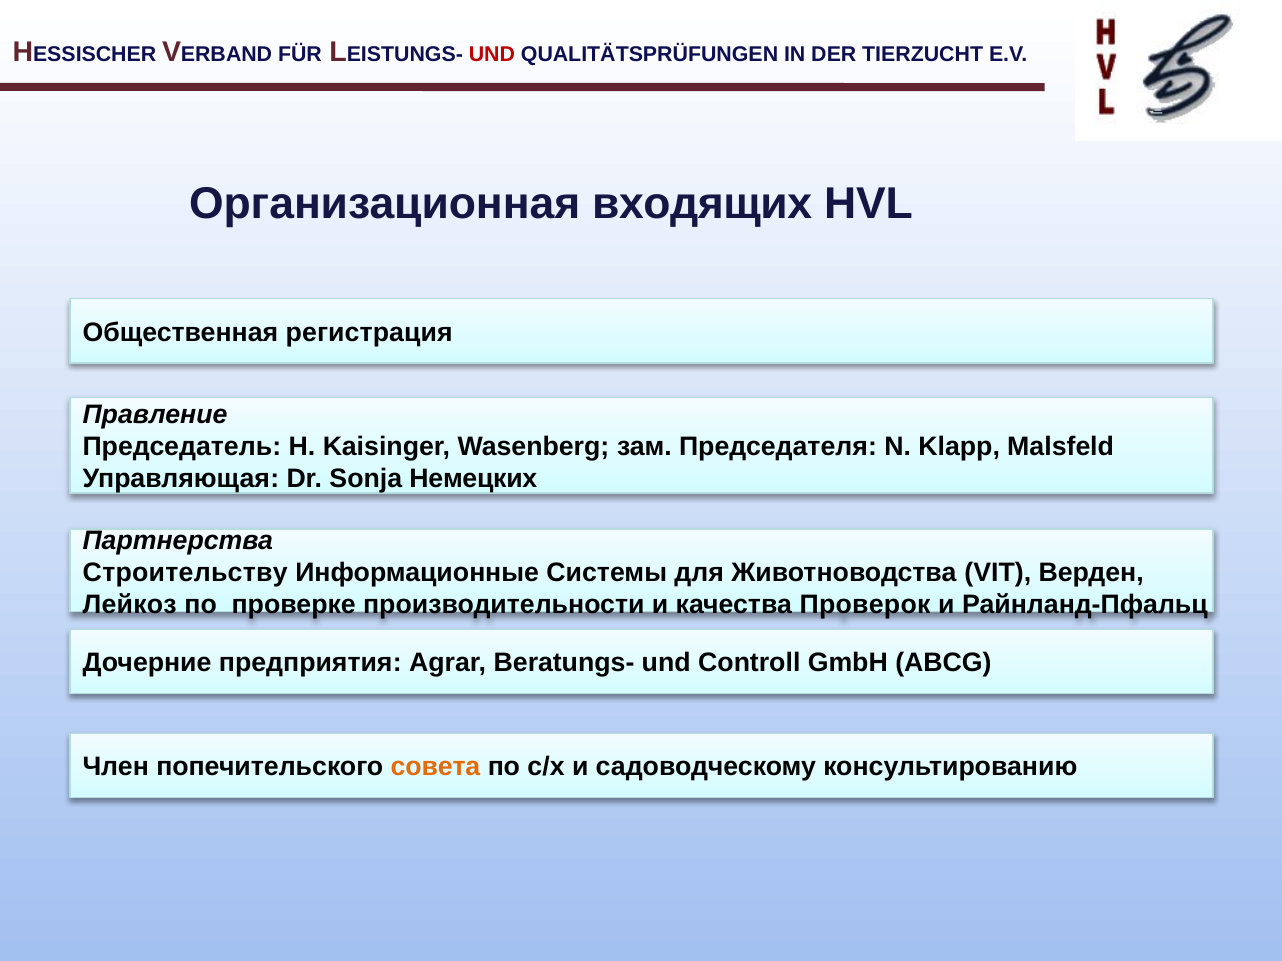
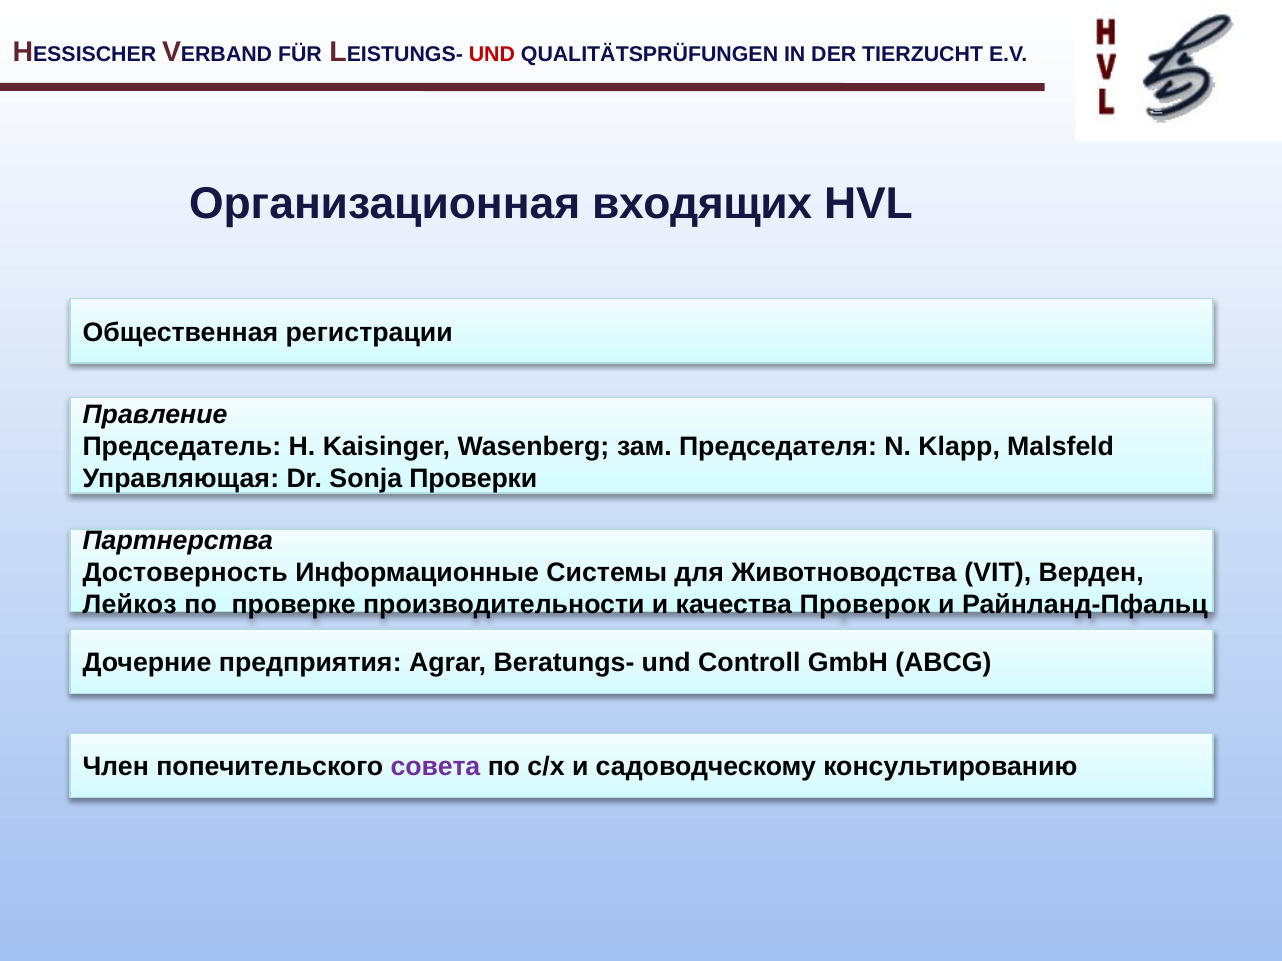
регистрация: регистрация -> регистрации (369, 333)
Немецких: Немецких -> Проверки (473, 479)
Строительству: Строительству -> Достоверность (185, 573)
совета colour: orange -> purple (435, 768)
